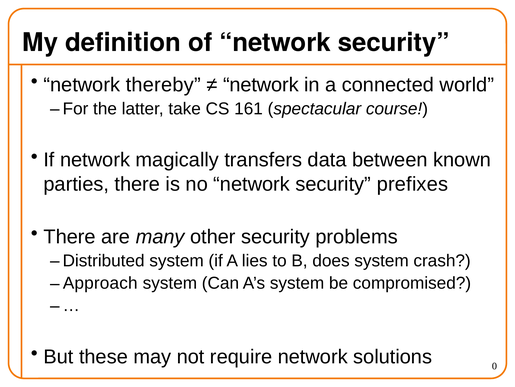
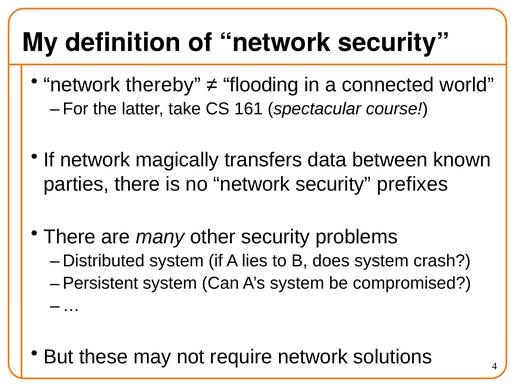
network: network -> flooding (261, 85)
Approach: Approach -> Persistent (100, 283)
0: 0 -> 4 (494, 365)
